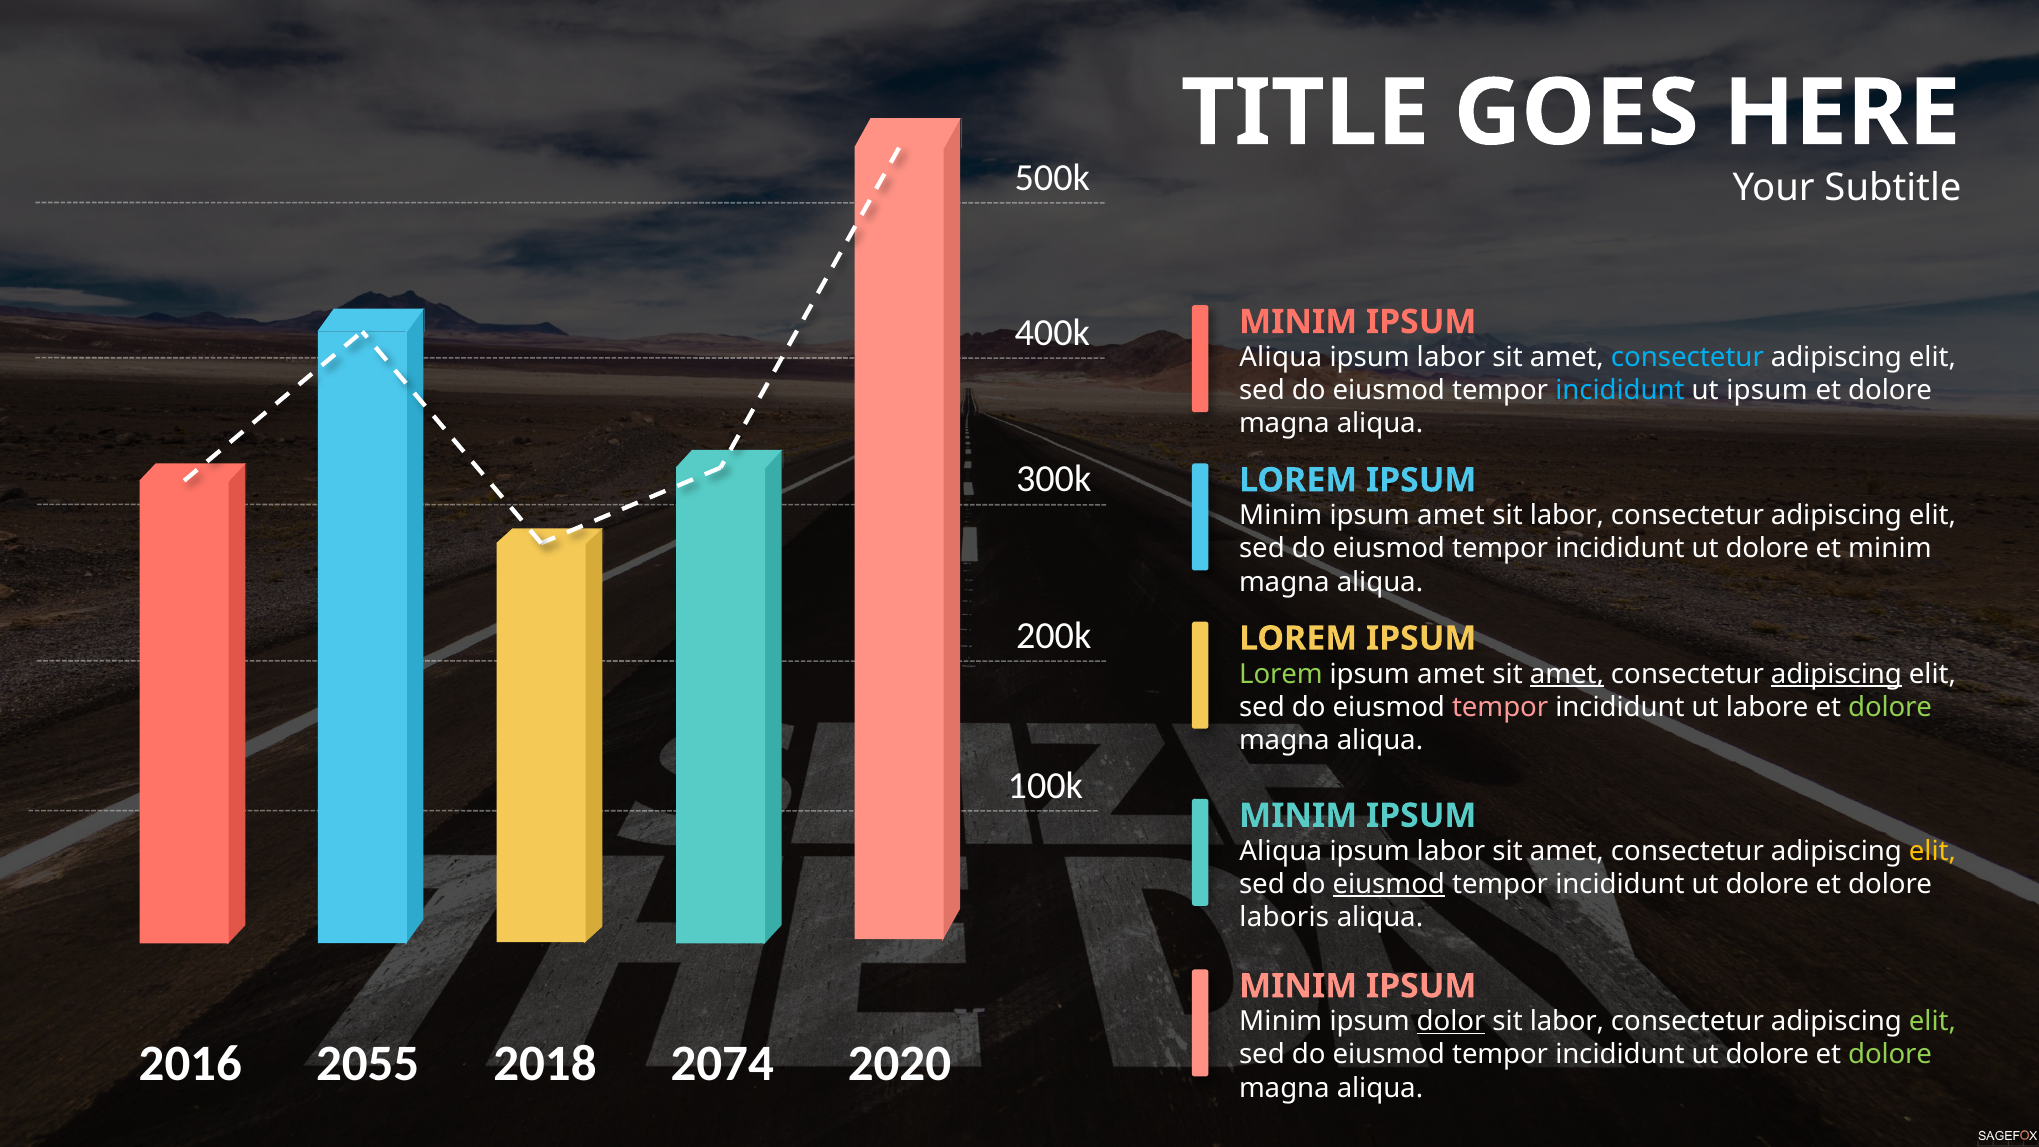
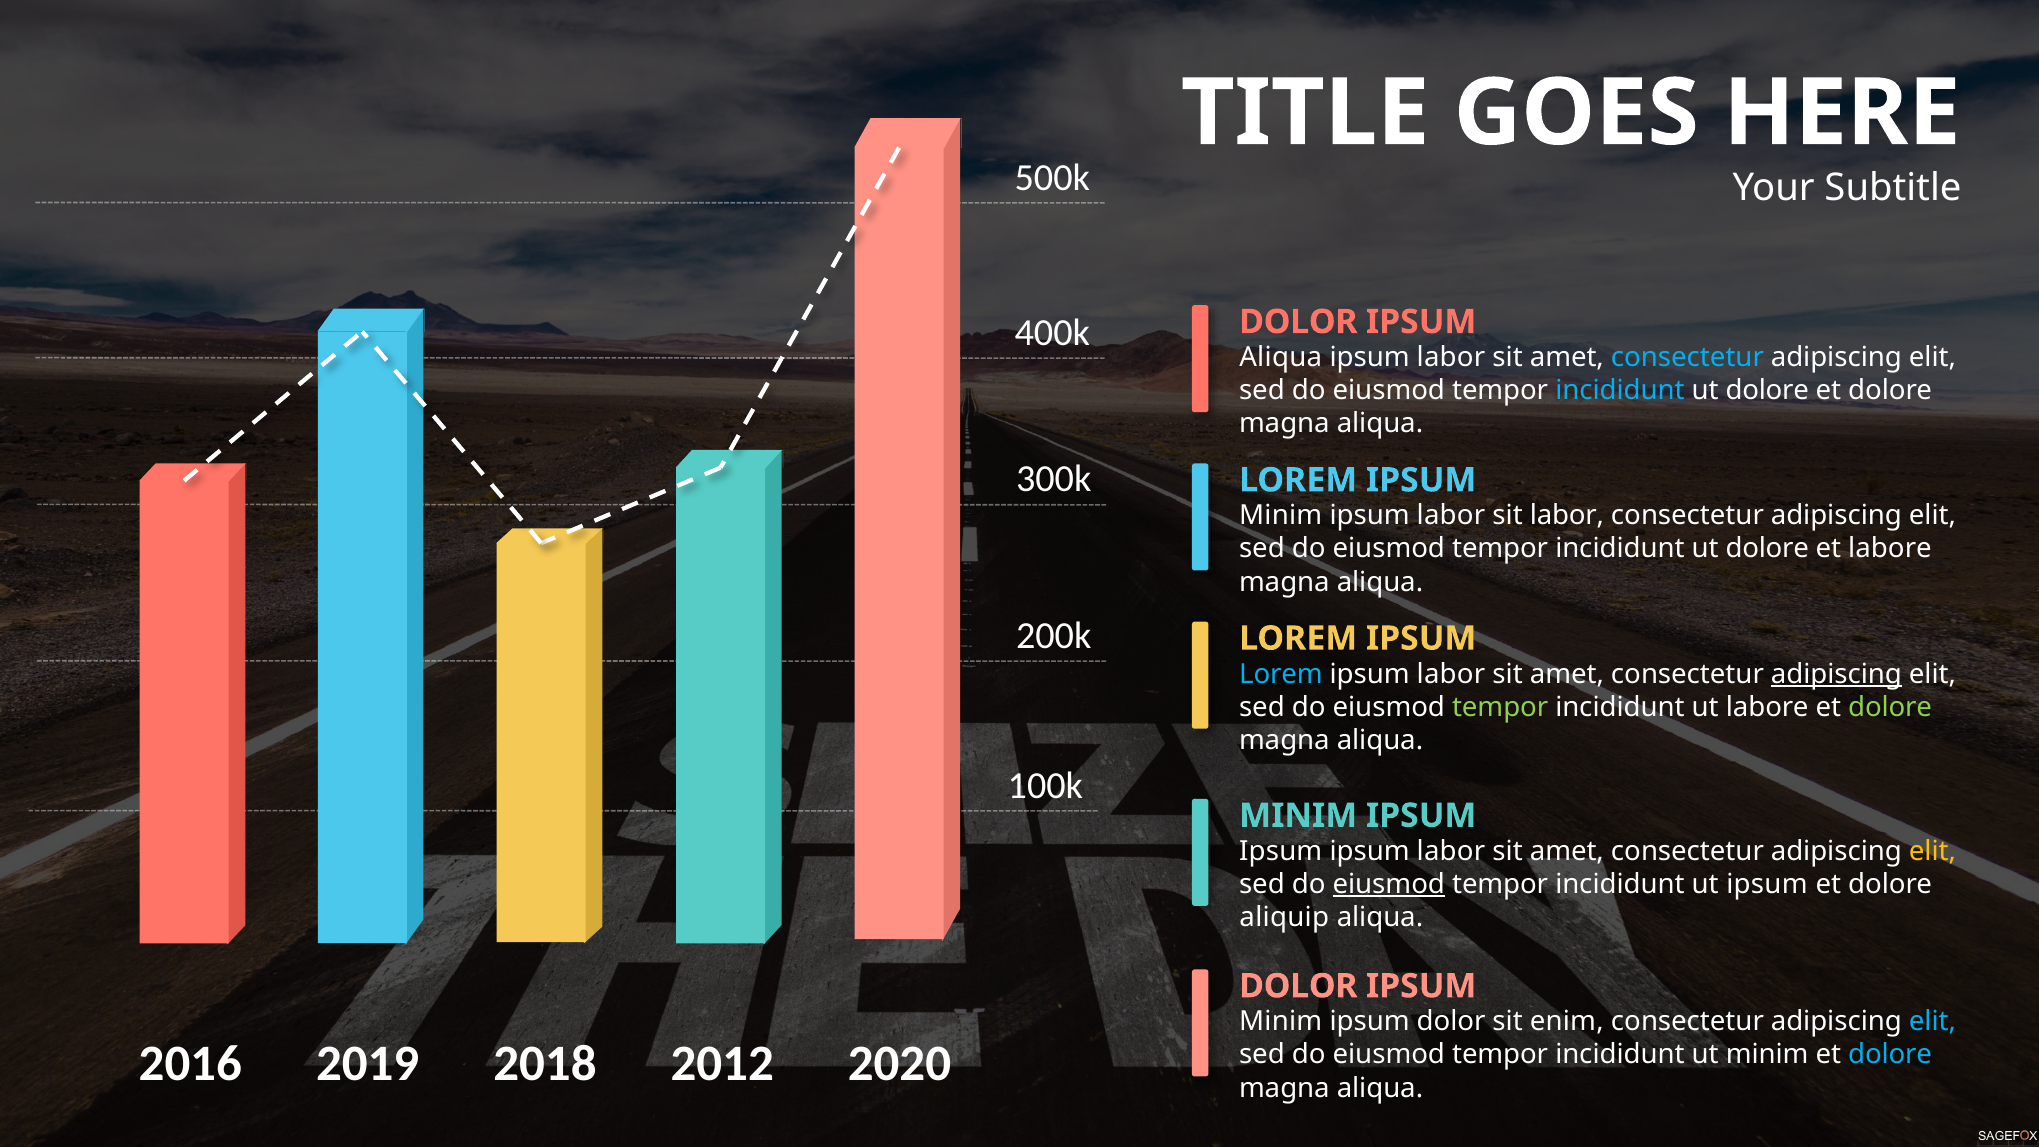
MINIM: MINIM -> DOLOR (1298, 322)
ipsum: ipsum -> dolore (1767, 391)
amet: amet -> labor (1451, 516)
et minim: minim -> labore (1890, 549)
Lorem colour: light green -> light blue (1281, 674)
amet: amet -> labor (1451, 674)
amet underline: present -> none (1567, 674)
tempor colour: pink -> light green (1500, 707)
Aliqua: Aliqua -> Ipsum (1281, 851)
dolore: dolore -> ipsum (1767, 884)
laboris: laboris -> aliquip (1284, 917)
MINIM: MINIM -> DOLOR (1298, 986)
dolor underline: present -> none (1451, 1022)
labor: labor -> enim (1567, 1022)
elit colour: light green -> light blue (1932, 1022)
2055: 2055 -> 2019 (368, 1064)
2074: 2074 -> 2012 (722, 1064)
dolore: dolore -> minim (1767, 1055)
dolore colour: light green -> light blue (1890, 1055)
